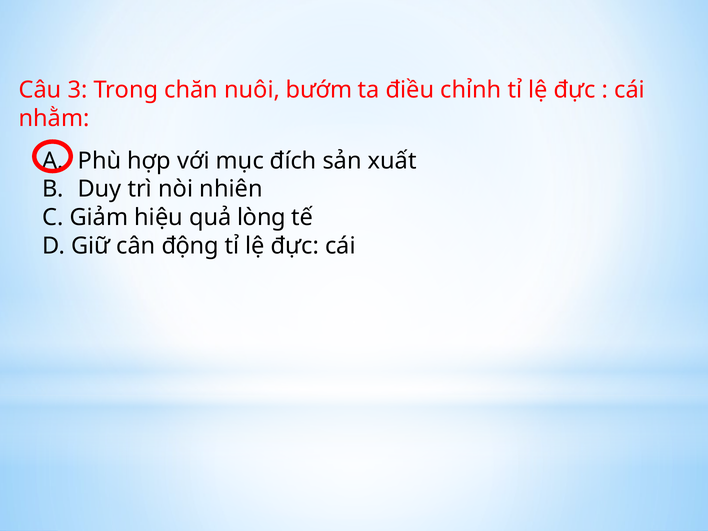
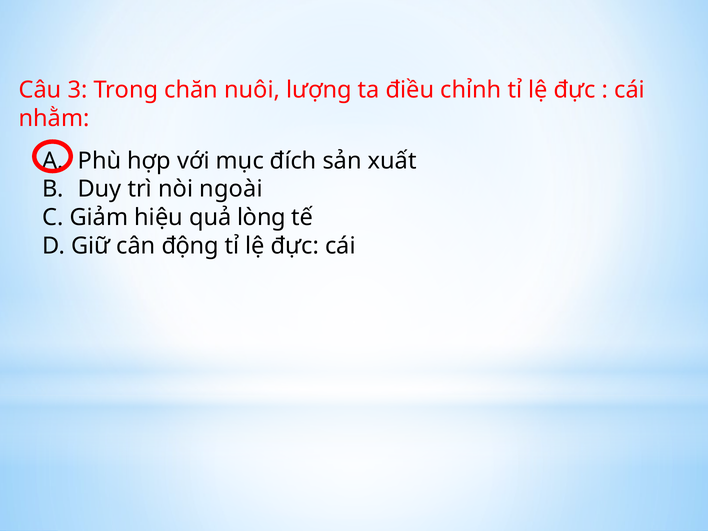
bướm: bướm -> lượng (319, 90)
nhiên: nhiên -> ngoài (231, 189)
